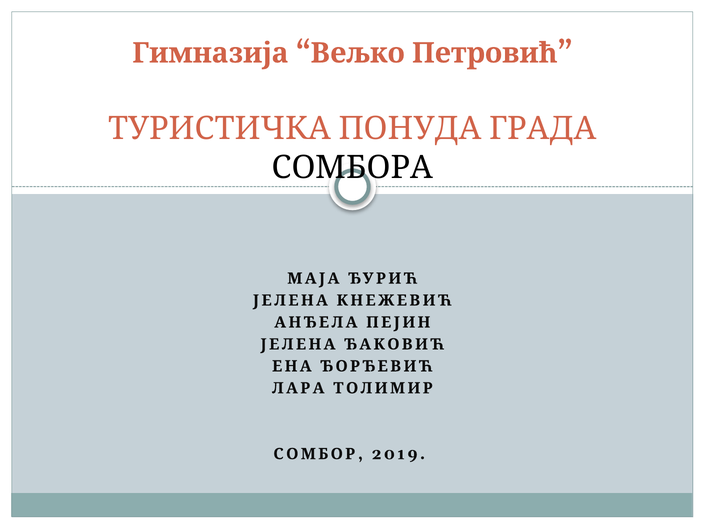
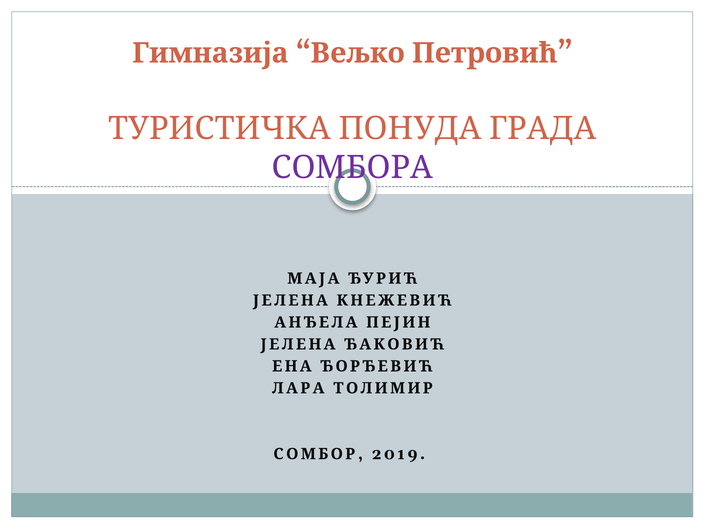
СОМБОРА colour: black -> purple (352, 167)
